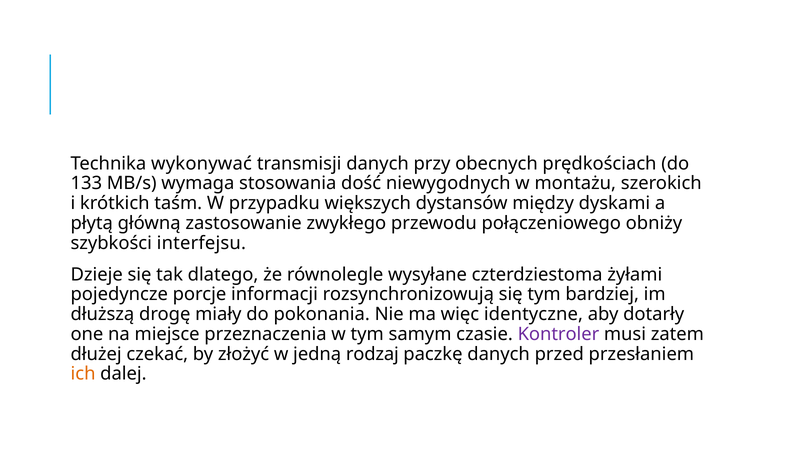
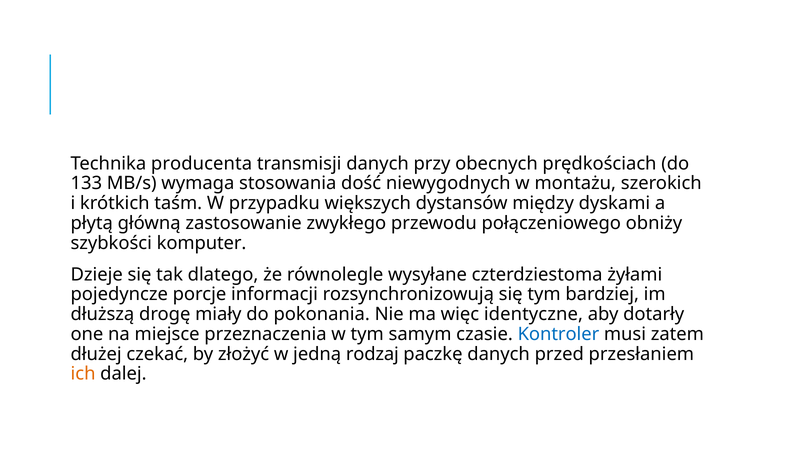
wykonywać: wykonywać -> producenta (202, 164)
interfejsu: interfejsu -> komputer (202, 243)
Kontroler colour: purple -> blue (558, 334)
